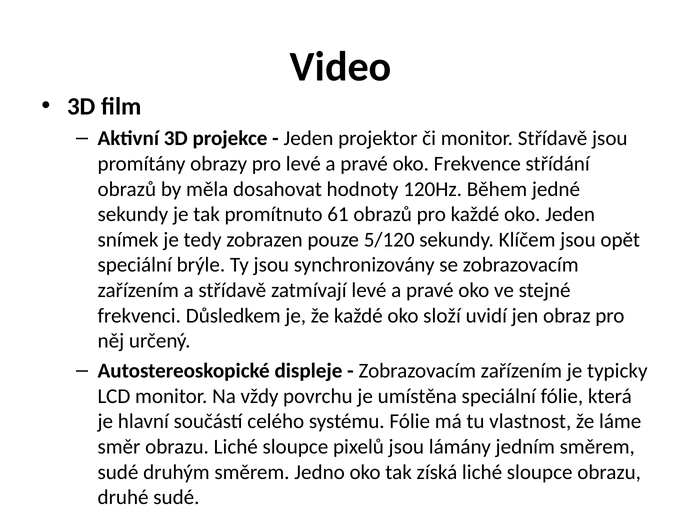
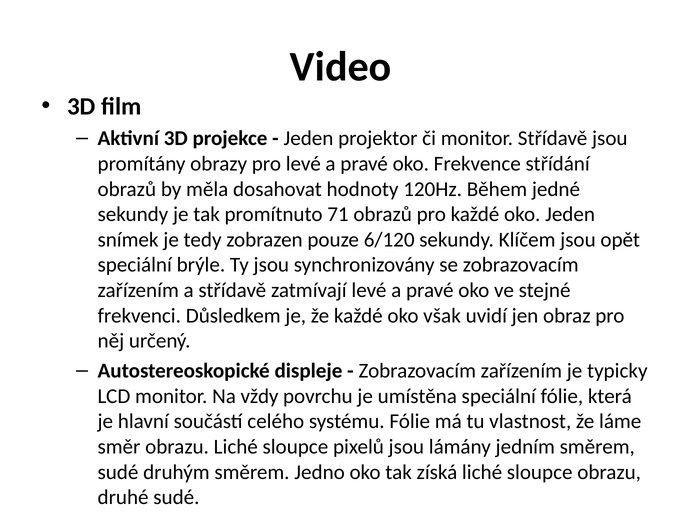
61: 61 -> 71 (338, 214)
5/120: 5/120 -> 6/120 (389, 240)
složí: složí -> však (442, 316)
